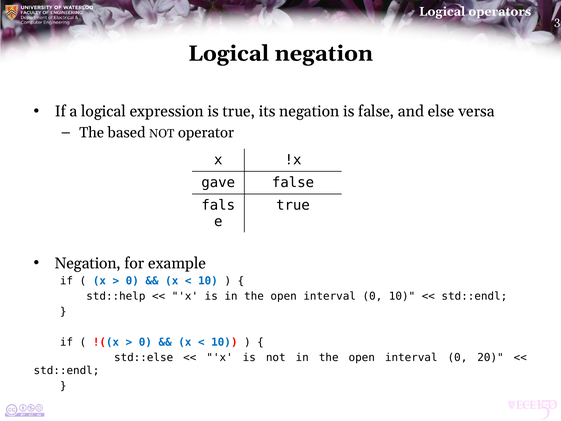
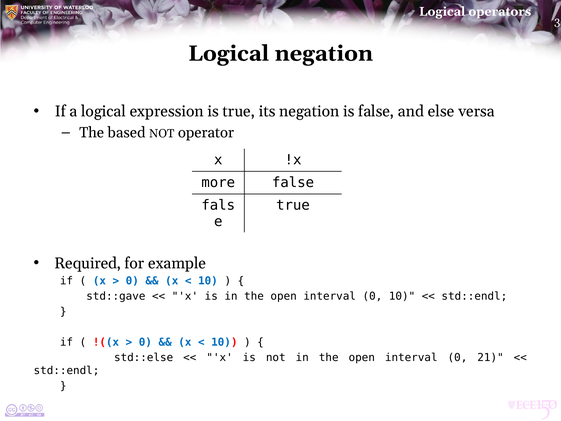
gave: gave -> more (218, 182)
Negation: Negation -> Required (88, 263)
std::help: std::help -> std::gave (116, 296)
20: 20 -> 21 (490, 357)
